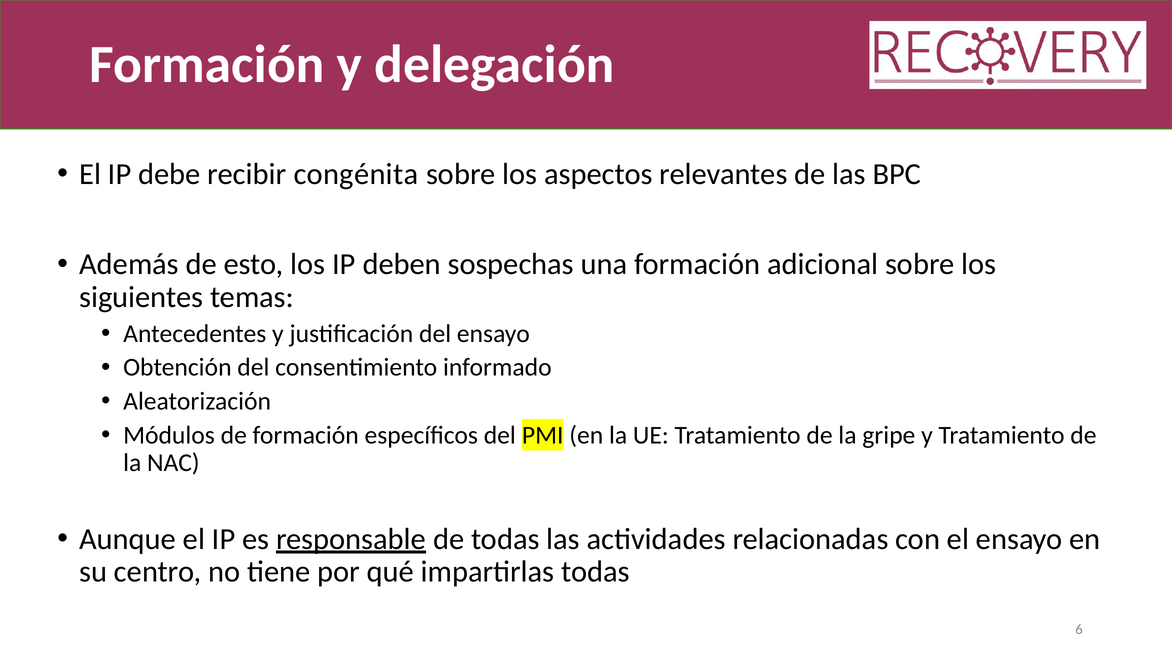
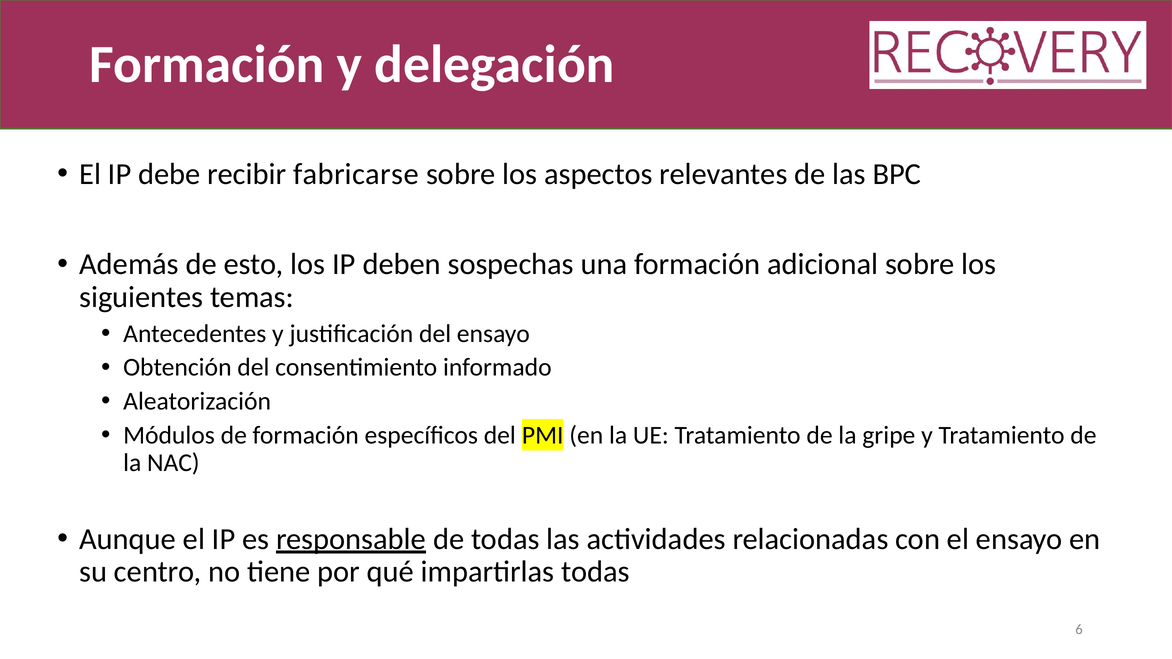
congénita: congénita -> fabricarse (356, 174)
